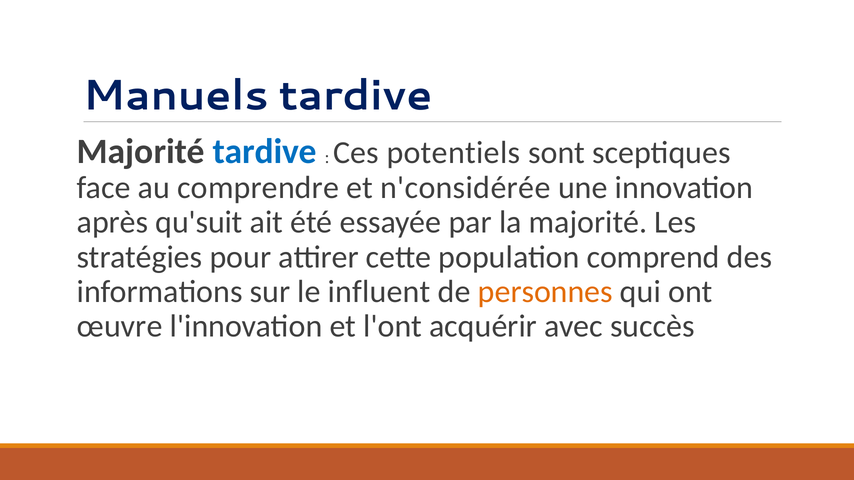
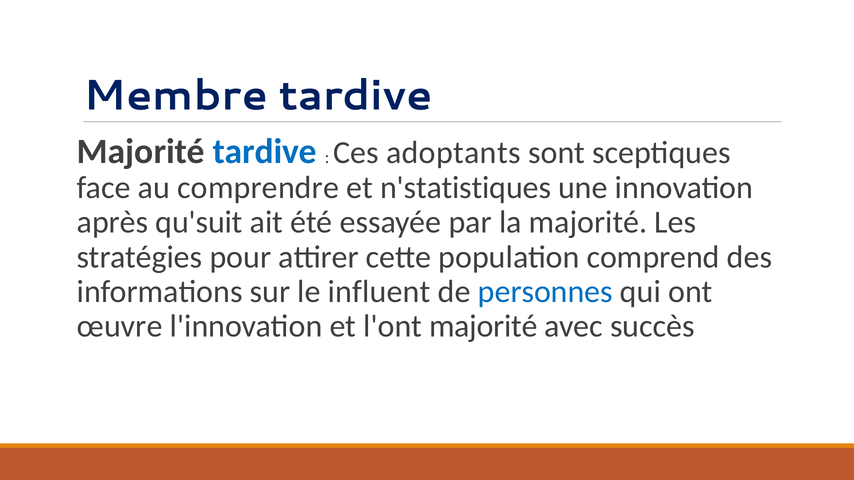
Manuels: Manuels -> Membre (176, 96)
potentiels: potentiels -> adoptants (453, 153)
n'considérée: n'considérée -> n'statistiques (466, 188)
personnes colour: orange -> blue (545, 292)
l'ont acquérir: acquérir -> majorité (483, 326)
